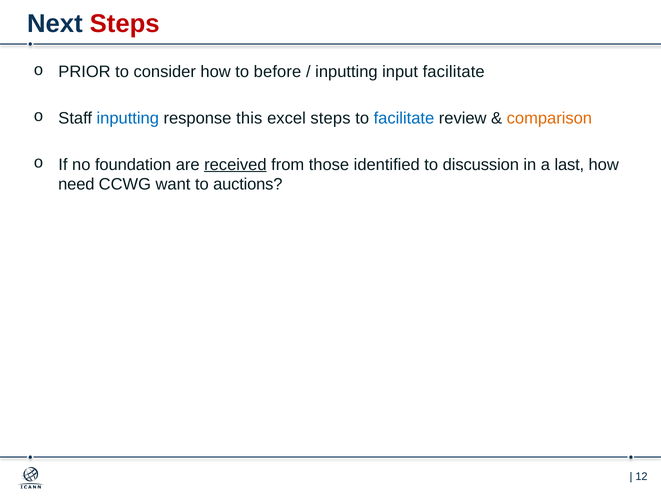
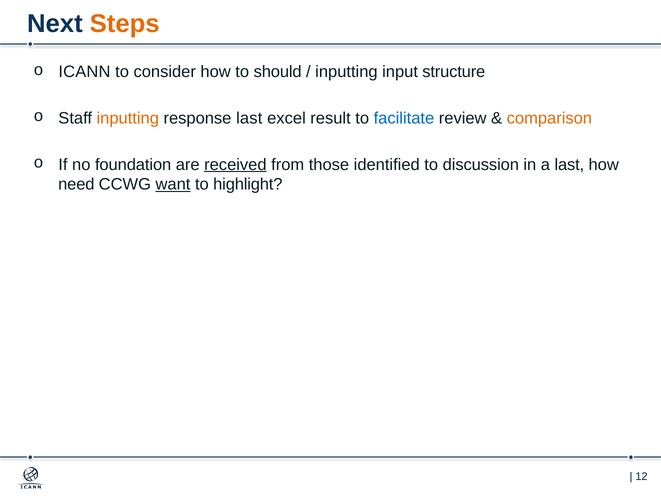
Steps colour: red -> orange (125, 24)
PRIOR: PRIOR -> ICANN (84, 72)
before: before -> should (278, 72)
input facilitate: facilitate -> structure (454, 72)
inputting colour: blue -> orange (128, 118)
response this: this -> last (249, 118)
excel steps: steps -> result (331, 118)
want underline: none -> present (173, 184)
auctions: auctions -> highlight (248, 184)
